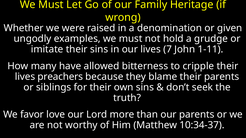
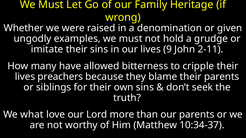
7: 7 -> 9 (168, 49)
1-11: 1-11 -> 2-11 (210, 49)
favor: favor -> what (32, 115)
